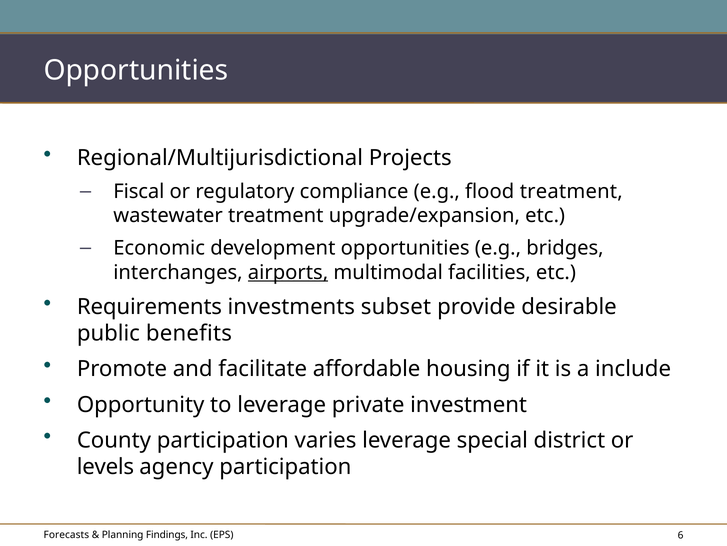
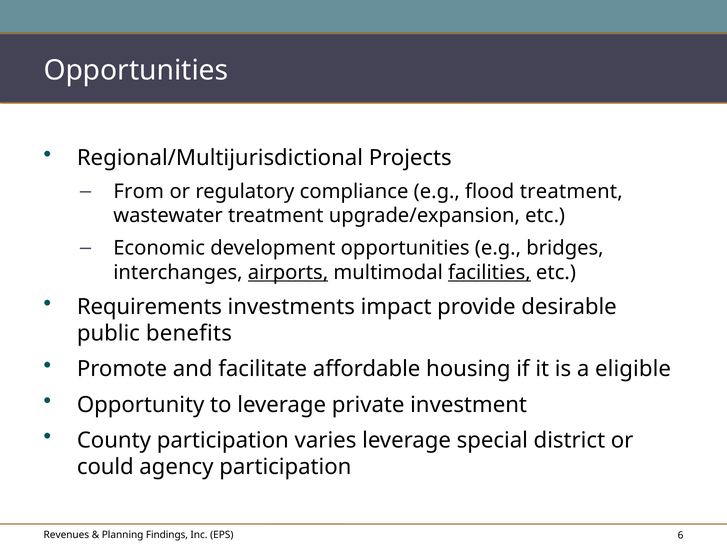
Fiscal: Fiscal -> From (139, 191)
facilities underline: none -> present (489, 272)
subset: subset -> impact (396, 306)
include: include -> eligible (633, 369)
levels: levels -> could (105, 466)
Forecasts: Forecasts -> Revenues (66, 534)
